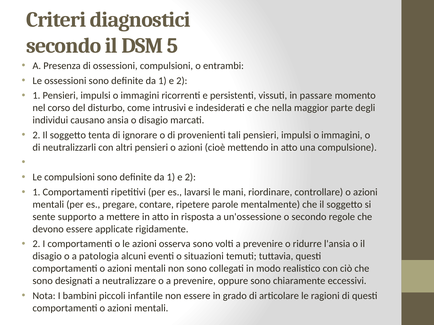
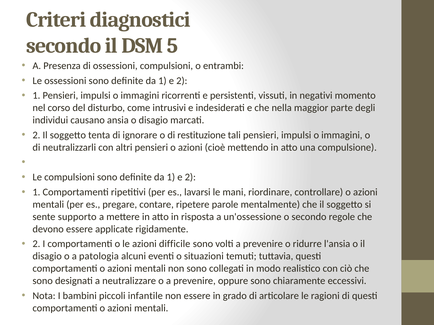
passare: passare -> negativi (316, 96)
provenienti: provenienti -> restituzione (202, 135)
osserva: osserva -> difficile (175, 244)
